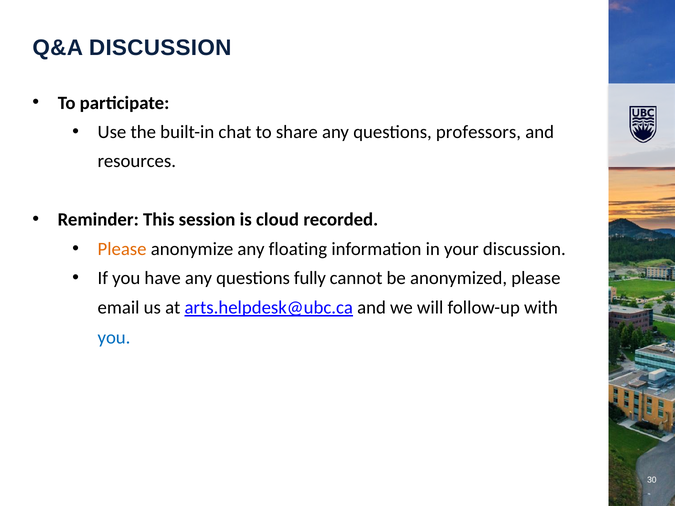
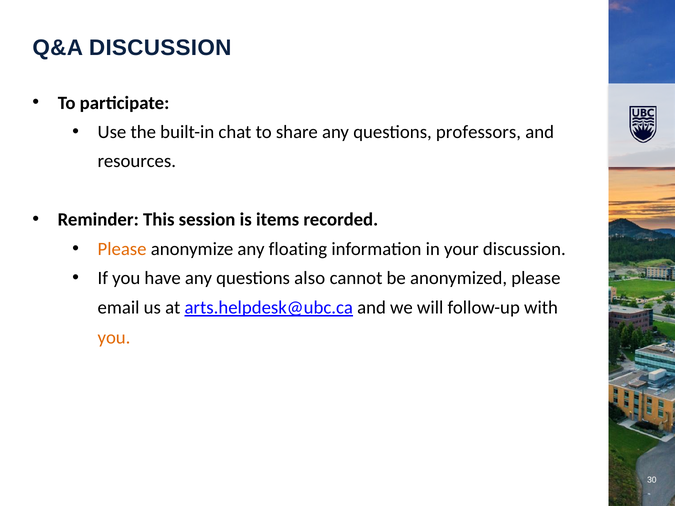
cloud: cloud -> items (278, 220)
fully: fully -> also (310, 278)
you colour: blue -> orange (114, 338)
